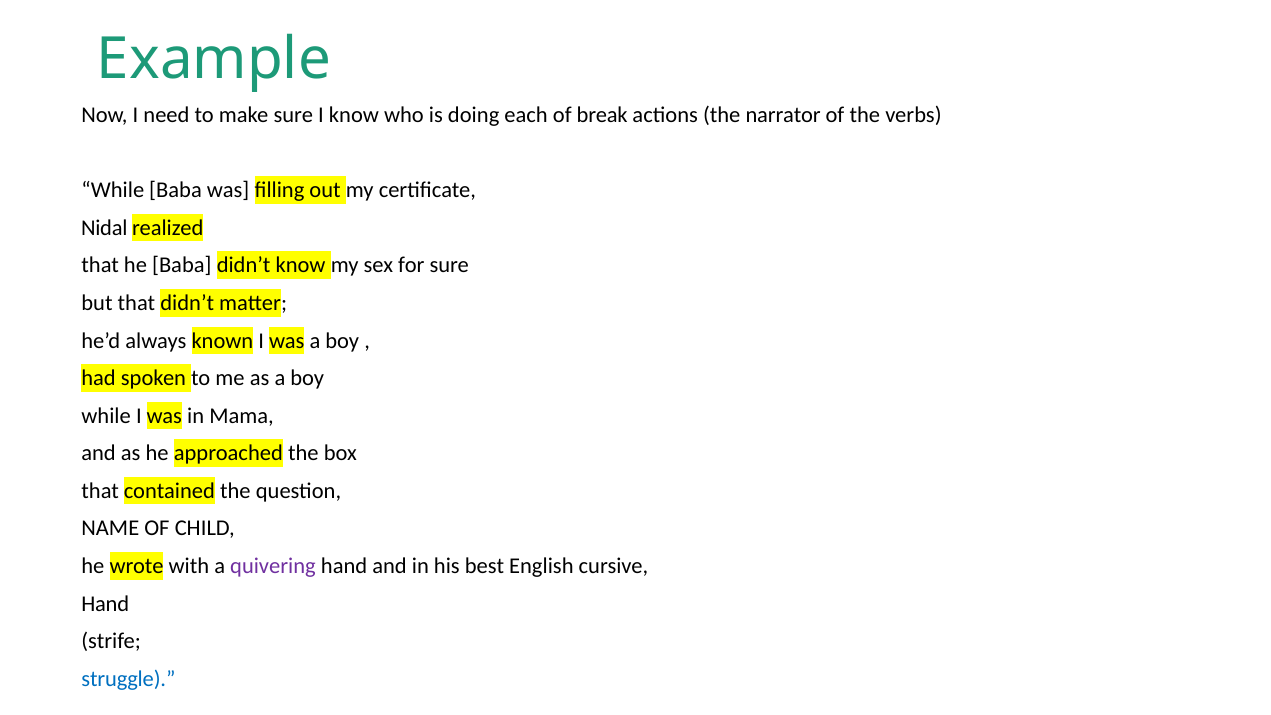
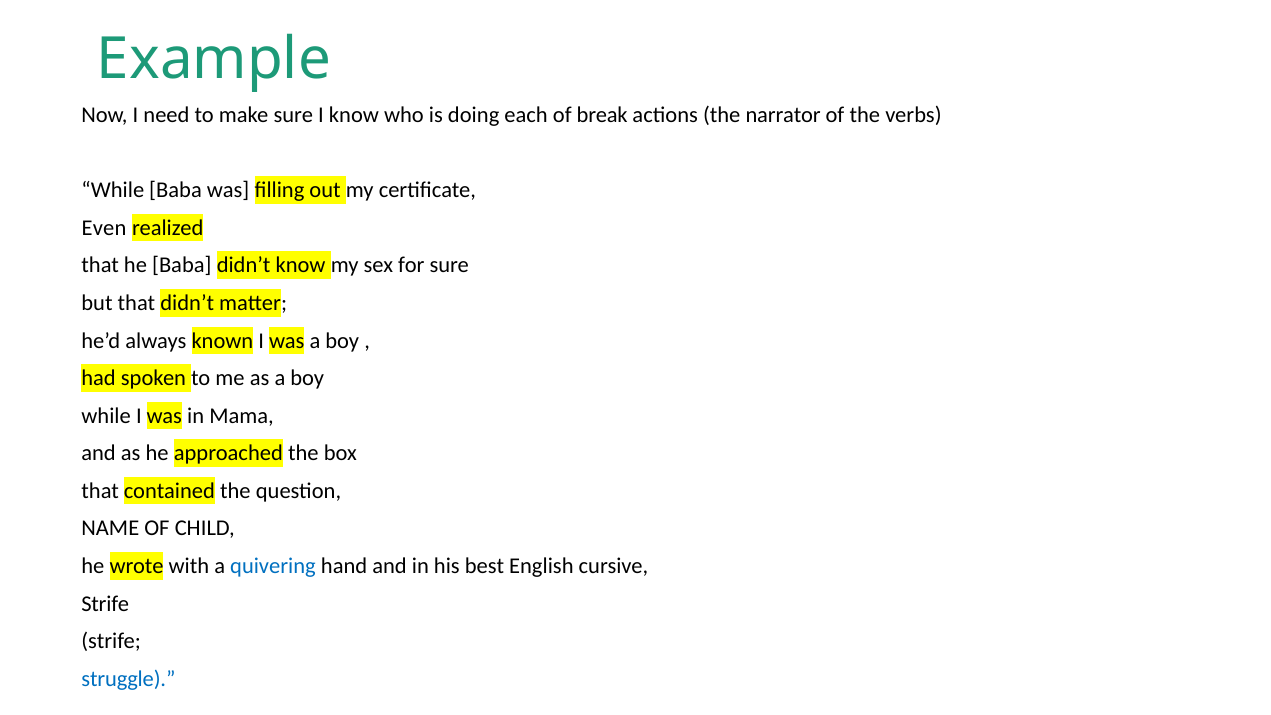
Nidal: Nidal -> Even (104, 228)
quivering colour: purple -> blue (273, 566)
Hand: Hand -> Strife (105, 604)
